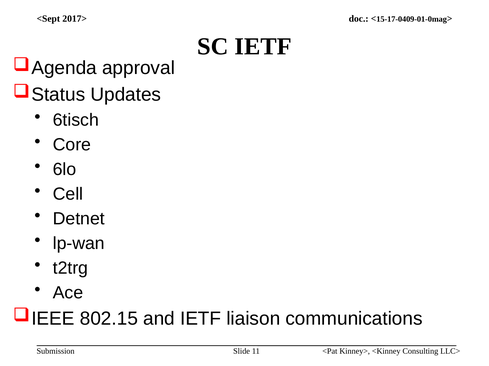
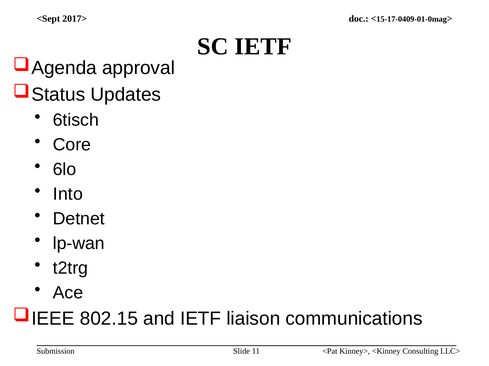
Cell: Cell -> Into (68, 194)
